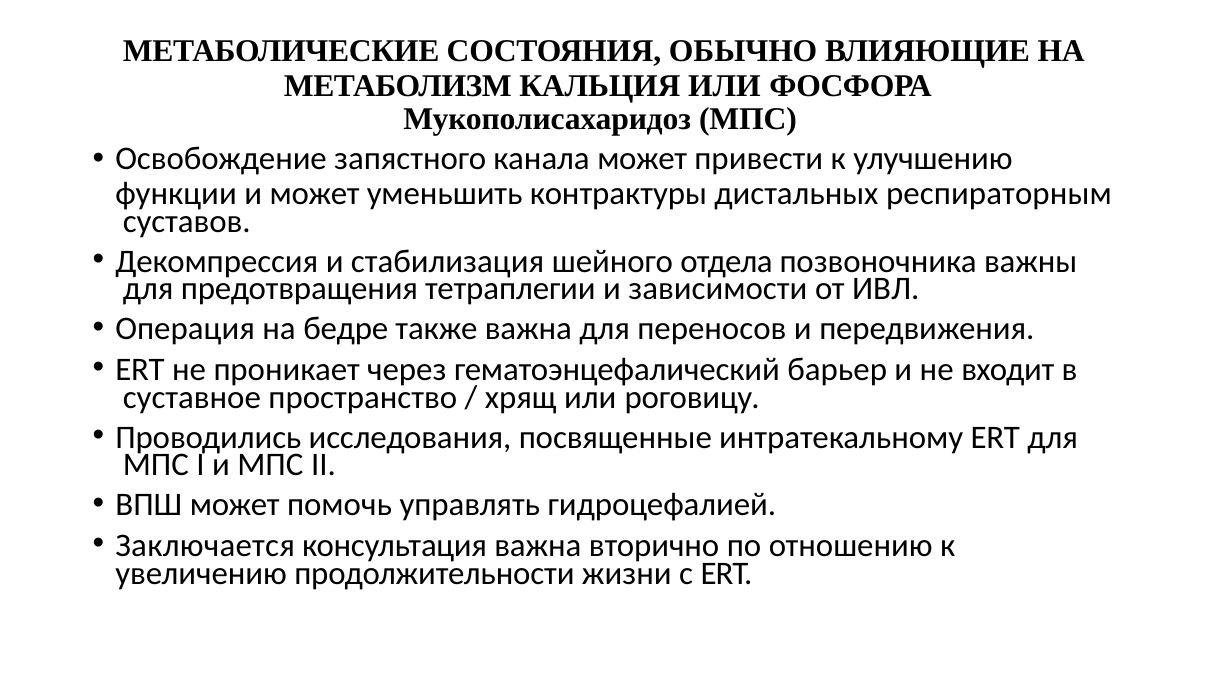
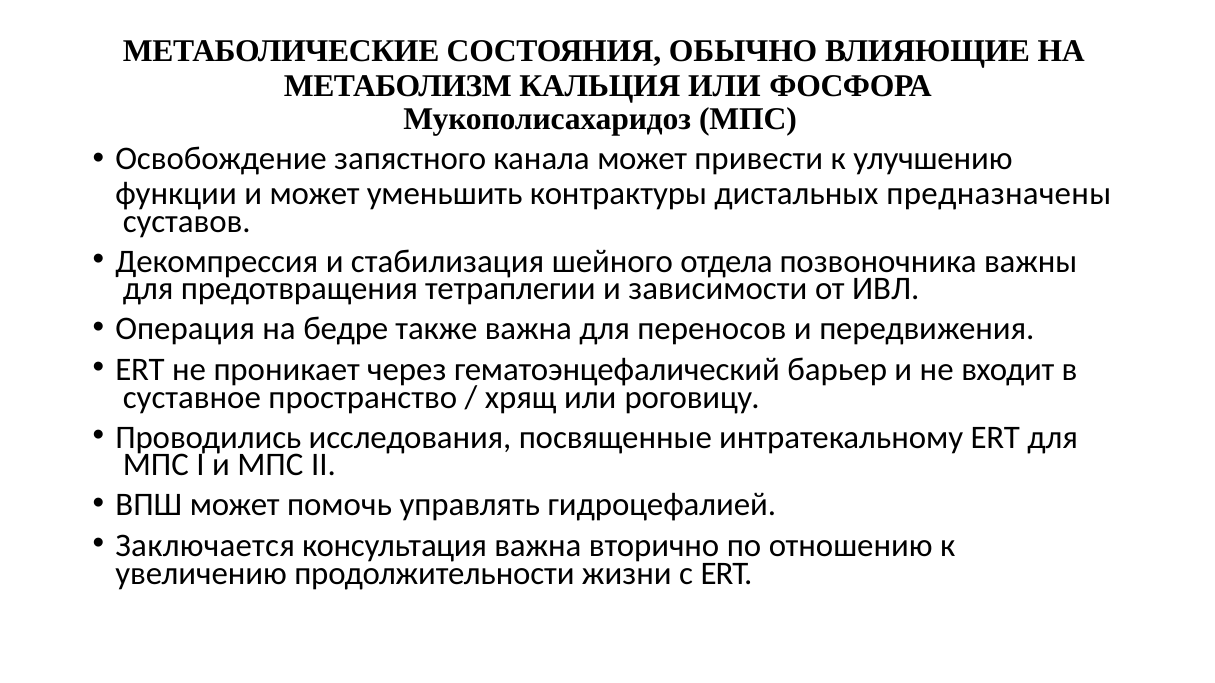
респираторным: респираторным -> предназначены (999, 194)
